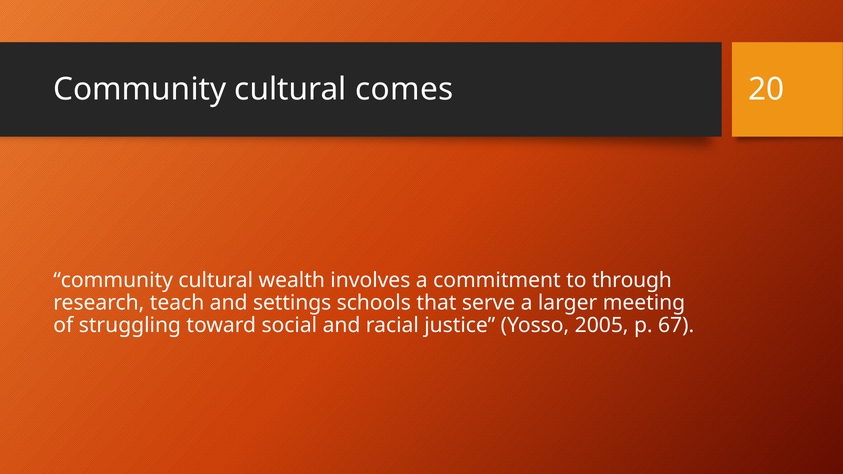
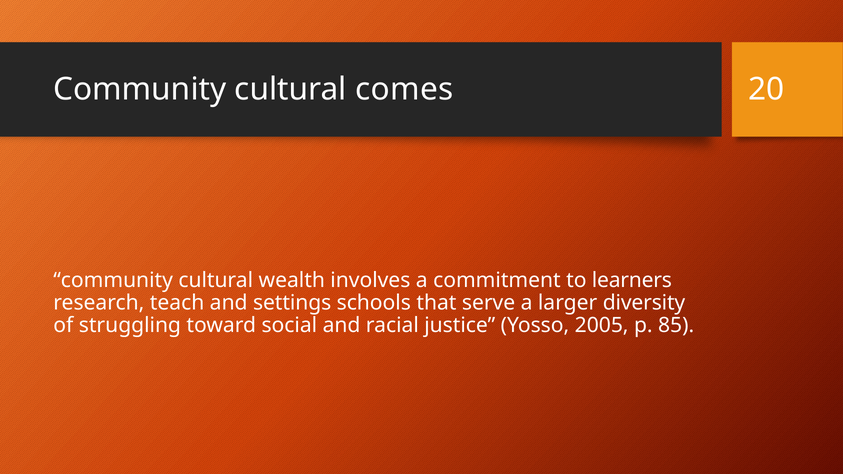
through: through -> learners (632, 280)
meeting: meeting -> diversity (644, 303)
67: 67 -> 85 (676, 326)
